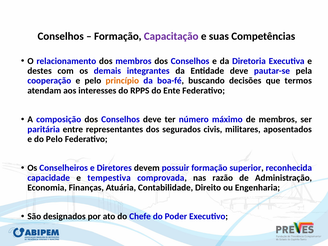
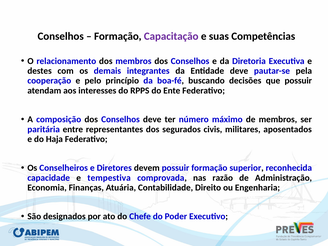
princípio colour: orange -> black (122, 81)
que termos: termos -> possuir (298, 81)
do Pelo: Pelo -> Haja (54, 139)
